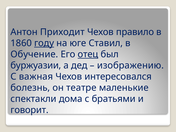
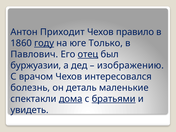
Ставил: Ставил -> Только (106, 43)
Обучение: Обучение -> Павлович (34, 54)
важная: важная -> врачом (36, 77)
театре: театре -> деталь (81, 88)
дома underline: none -> present (71, 99)
братьями underline: none -> present (114, 99)
говорит: говорит -> увидеть (30, 110)
